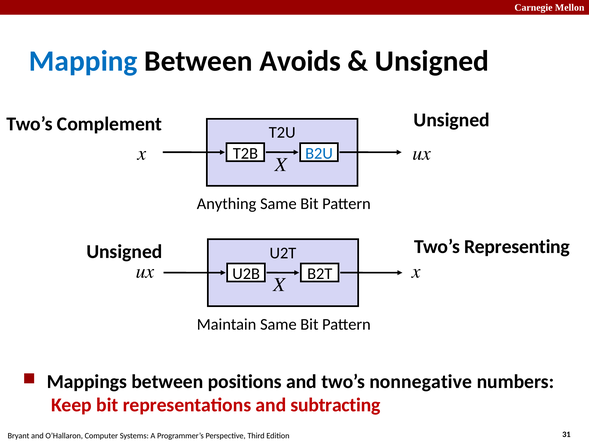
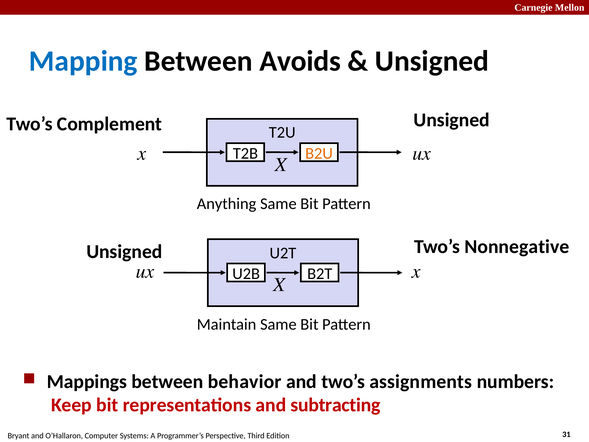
B2U colour: blue -> orange (319, 153)
Representing: Representing -> Nonnegative (517, 247)
positions: positions -> behavior (245, 381)
nonnegative: nonnegative -> assignments (421, 381)
